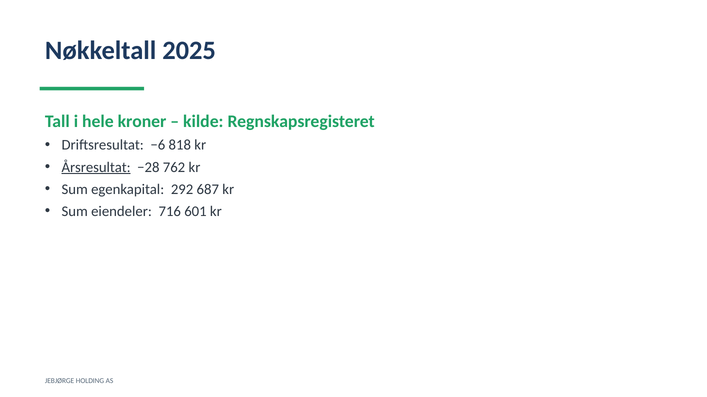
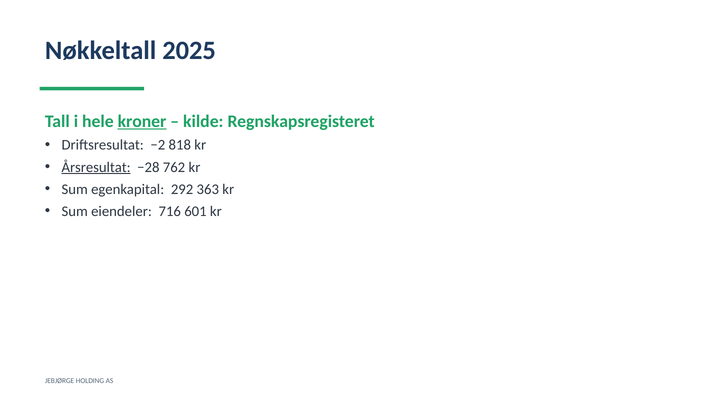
kroner underline: none -> present (142, 122)
−6: −6 -> −2 (158, 145)
687: 687 -> 363 (208, 190)
